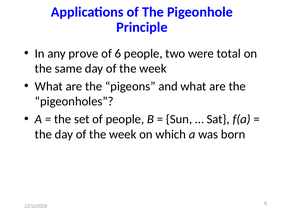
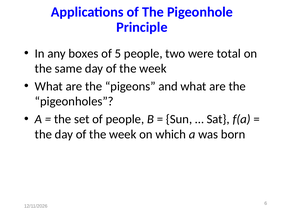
prove: prove -> boxes (83, 53)
of 6: 6 -> 5 (118, 53)
